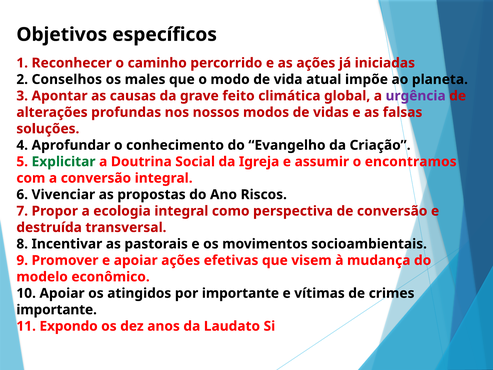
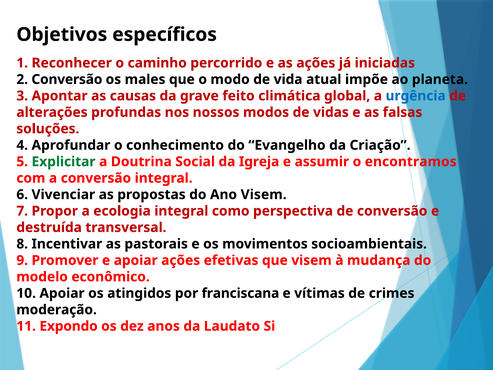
2 Conselhos: Conselhos -> Conversão (67, 79)
urgência colour: purple -> blue (416, 96)
Ano Riscos: Riscos -> Visem (264, 194)
por importante: importante -> franciscana (240, 293)
importante: importante -> moderação (57, 310)
